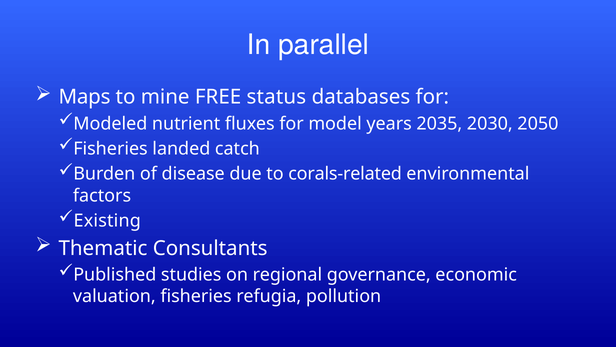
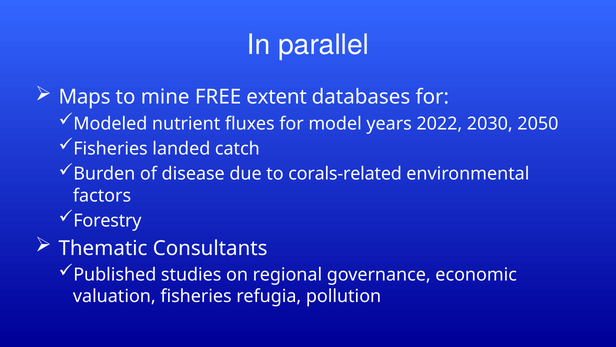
status: status -> extent (277, 97)
2035: 2035 -> 2022 (439, 123)
Existing: Existing -> Forestry (107, 221)
